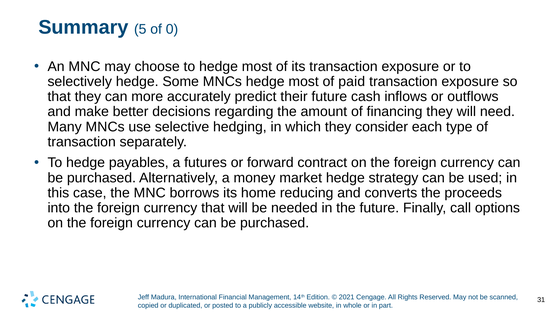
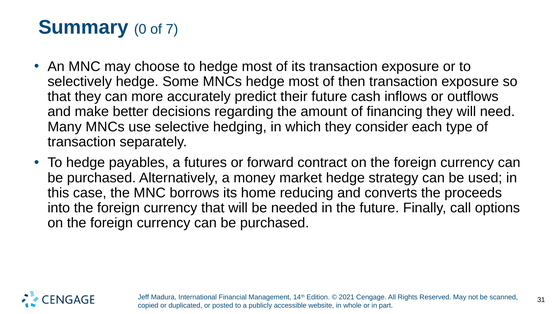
5: 5 -> 0 (140, 29)
0: 0 -> 7 (172, 29)
paid: paid -> then (352, 82)
